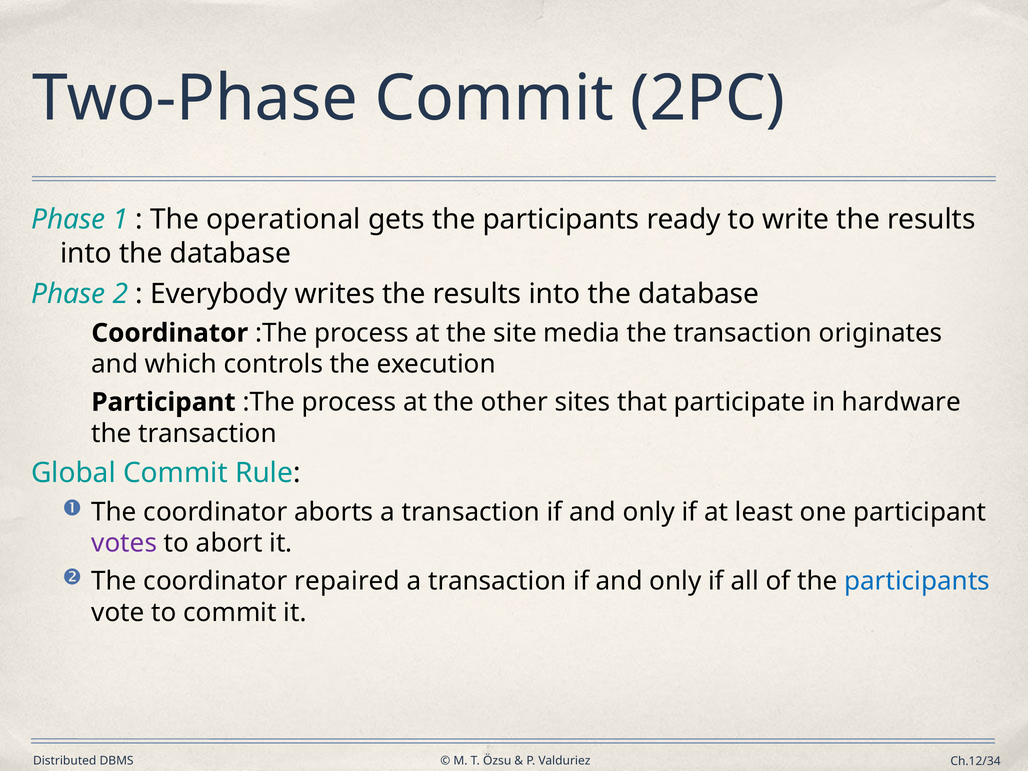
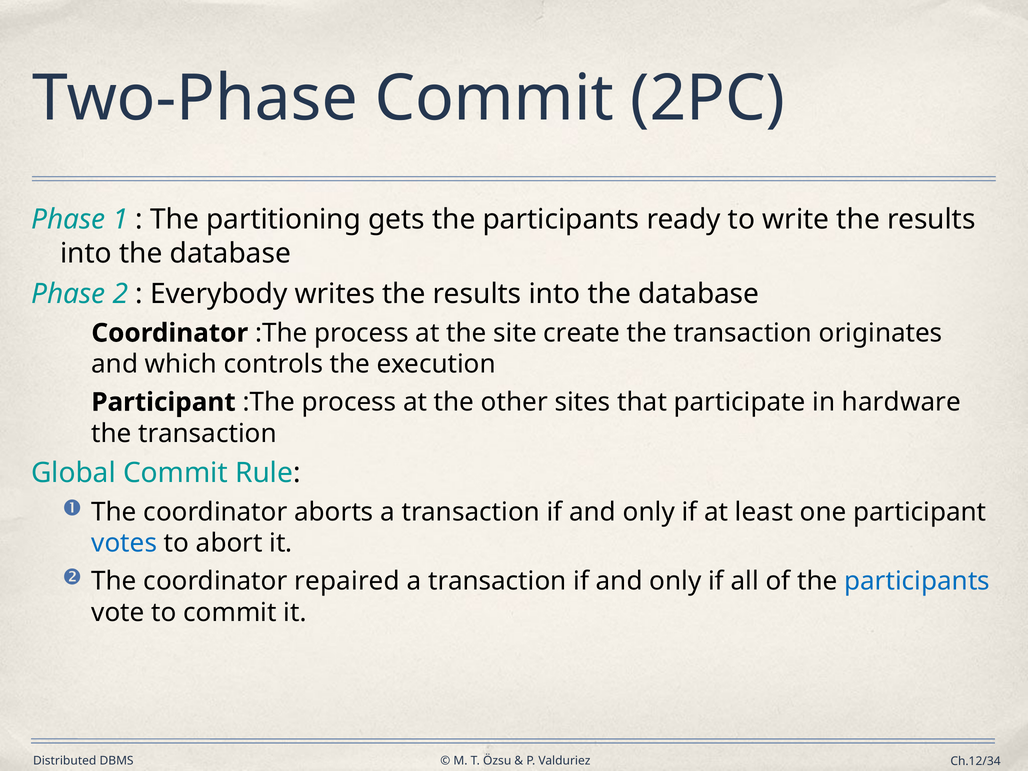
operational: operational -> partitioning (284, 220)
media: media -> create (582, 333)
votes colour: purple -> blue (124, 543)
